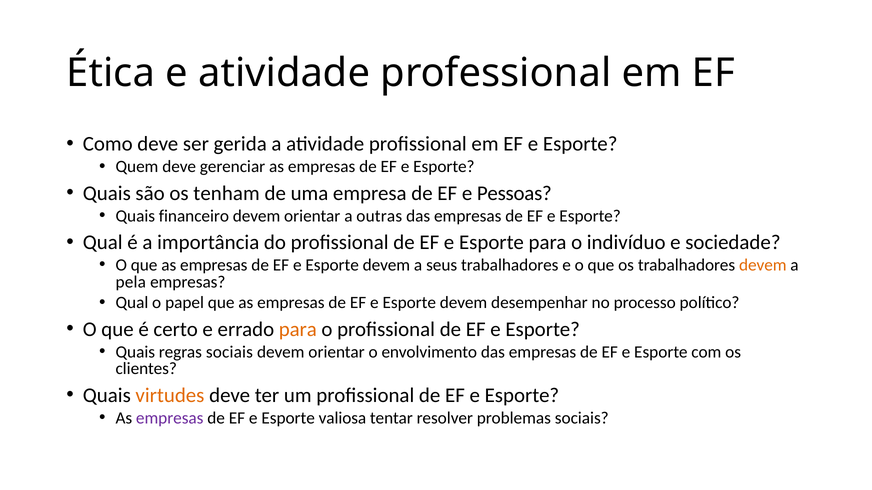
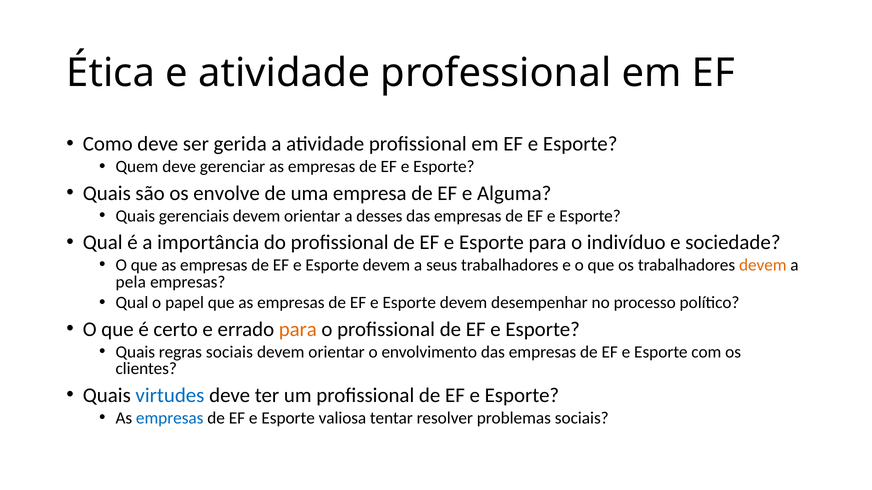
tenham: tenham -> envolve (227, 193)
Pessoas: Pessoas -> Alguma (514, 193)
financeiro: financeiro -> gerenciais (194, 216)
outras: outras -> desses (379, 216)
virtudes colour: orange -> blue (170, 396)
empresas colour: purple -> blue (170, 418)
